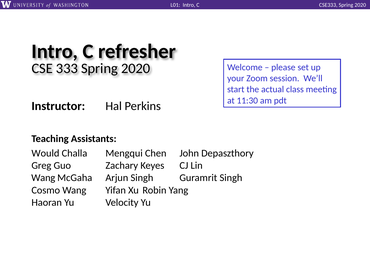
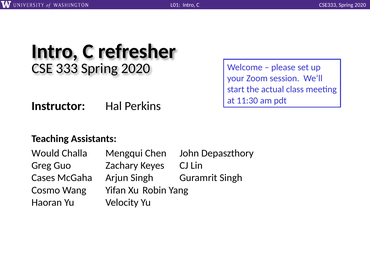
Wang: Wang -> Cases (43, 178)
